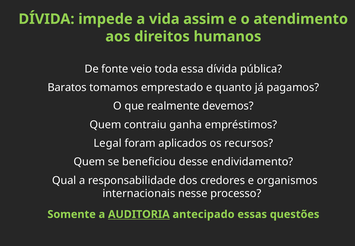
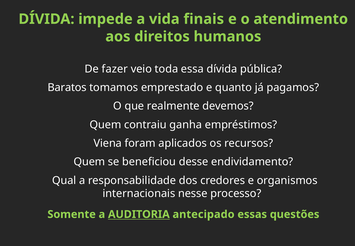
assim: assim -> finais (204, 19)
fonte: fonte -> fazer (115, 69)
Legal: Legal -> Viena (108, 143)
